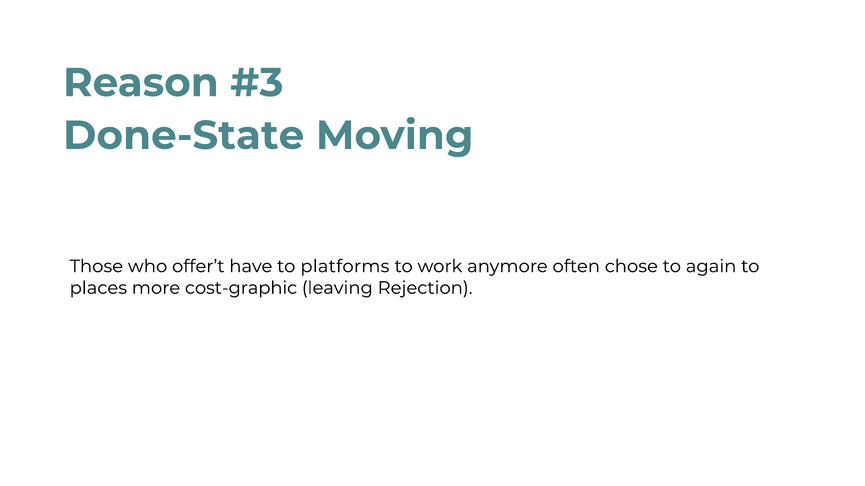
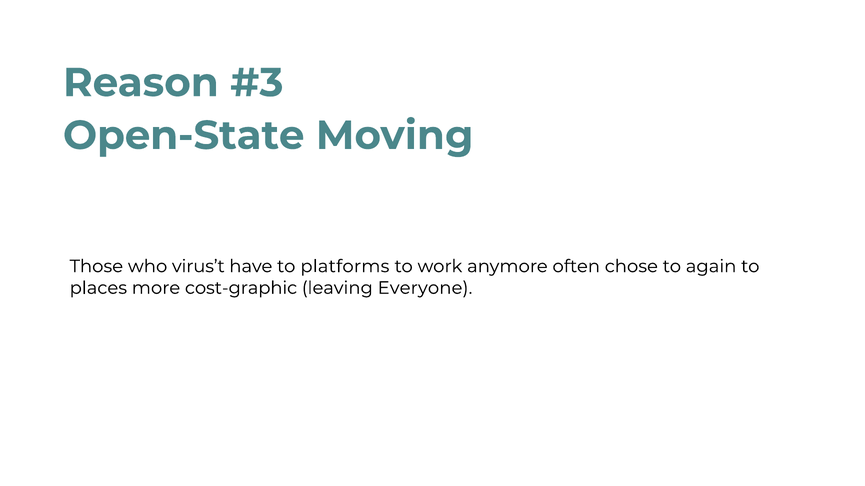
Done-State: Done-State -> Open-State (184, 136)
offer’t: offer’t -> virus’t (198, 267)
Rejection: Rejection -> Everyone (425, 288)
